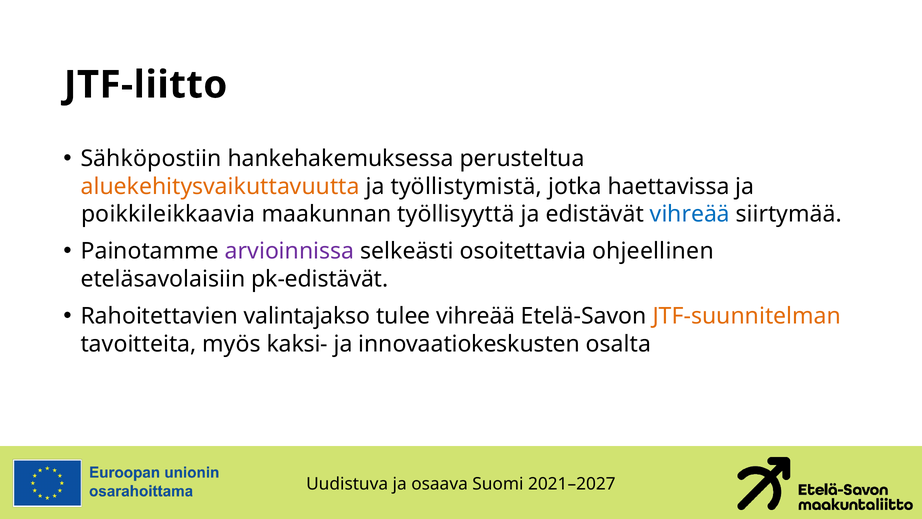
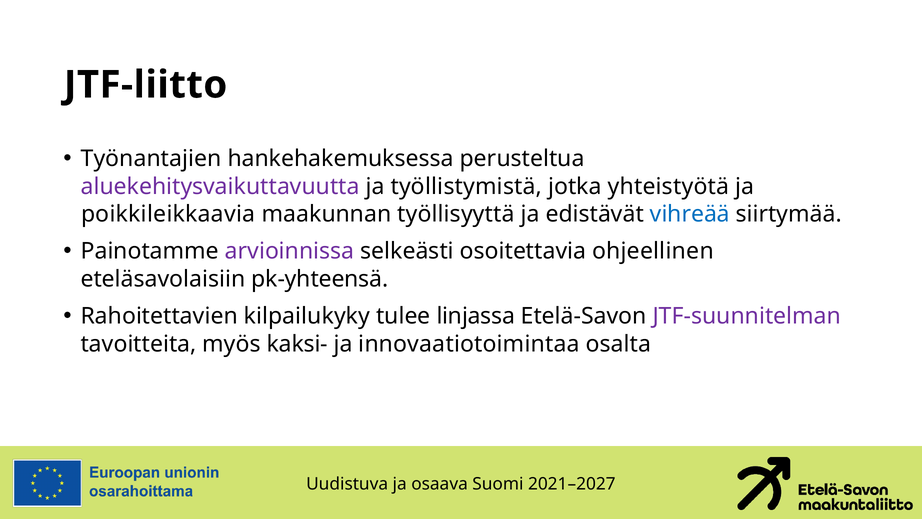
Sähköpostiin: Sähköpostiin -> Työnantajien (151, 159)
aluekehitysvaikuttavuutta colour: orange -> purple (220, 186)
haettavissa: haettavissa -> yhteistyötä (668, 186)
pk-edistävät: pk-edistävät -> pk-yhteensä (320, 279)
valintajakso: valintajakso -> kilpailukyky (307, 316)
tulee vihreää: vihreää -> linjassa (476, 316)
JTF-suunnitelman colour: orange -> purple (747, 316)
innovaatiokeskusten: innovaatiokeskusten -> innovaatiotoimintaa (469, 344)
